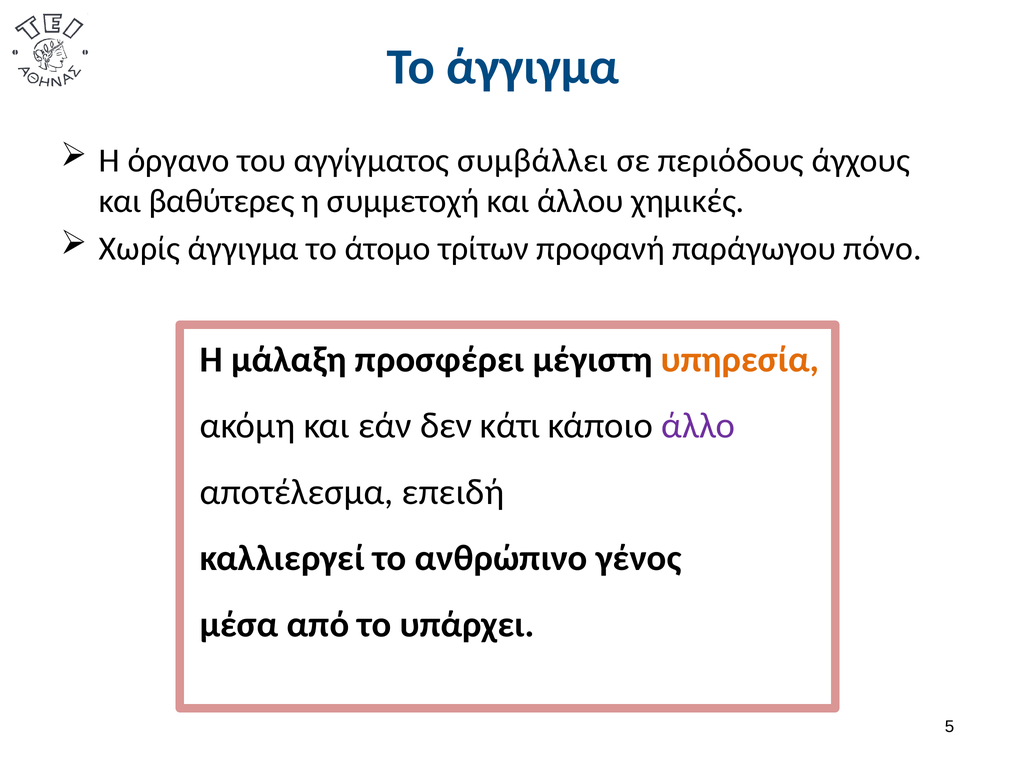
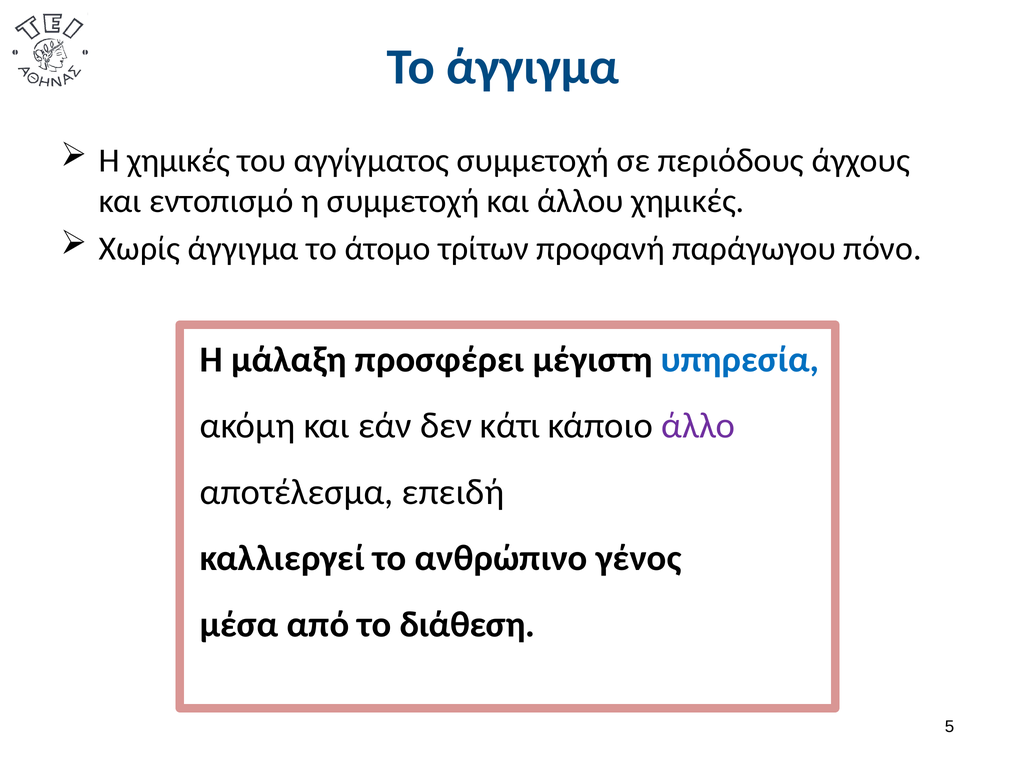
Η όργανο: όργανο -> χημικές (179, 161)
αγγίγματος συμβάλλει: συμβάλλει -> συμμετοχή (533, 161)
βαθύτερες: βαθύτερες -> εντοπισμό (221, 201)
υπηρεσία colour: orange -> blue (740, 360)
υπάρχει: υπάρχει -> διάθεση (467, 625)
